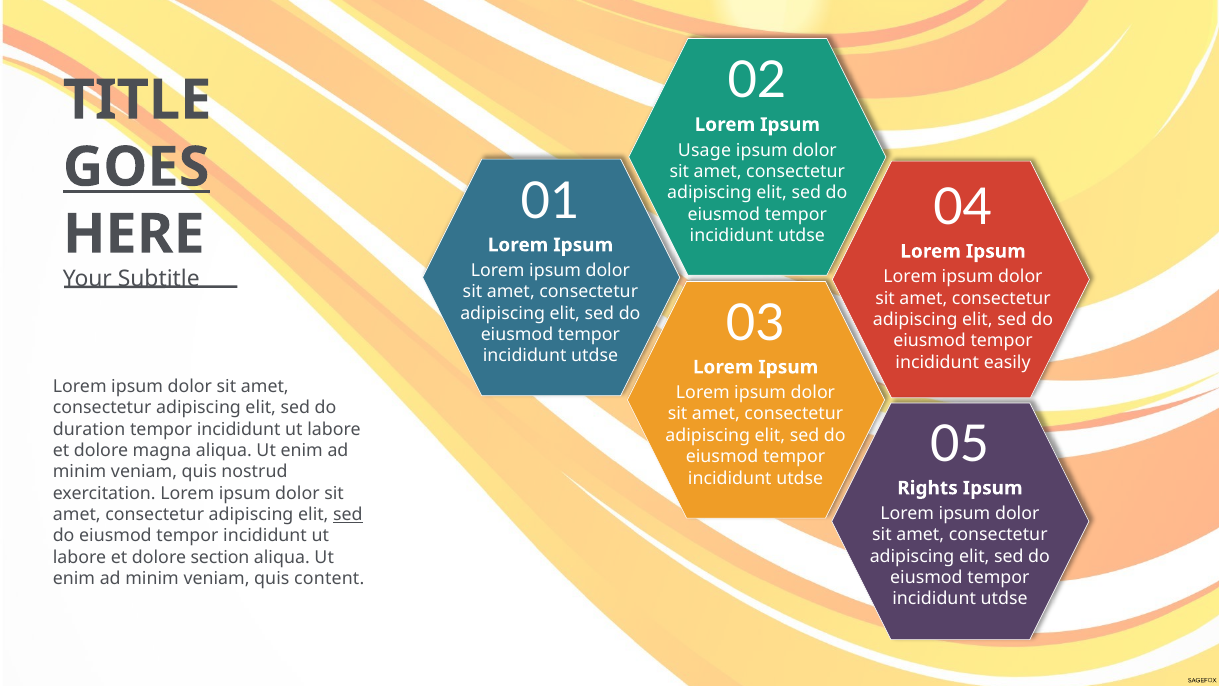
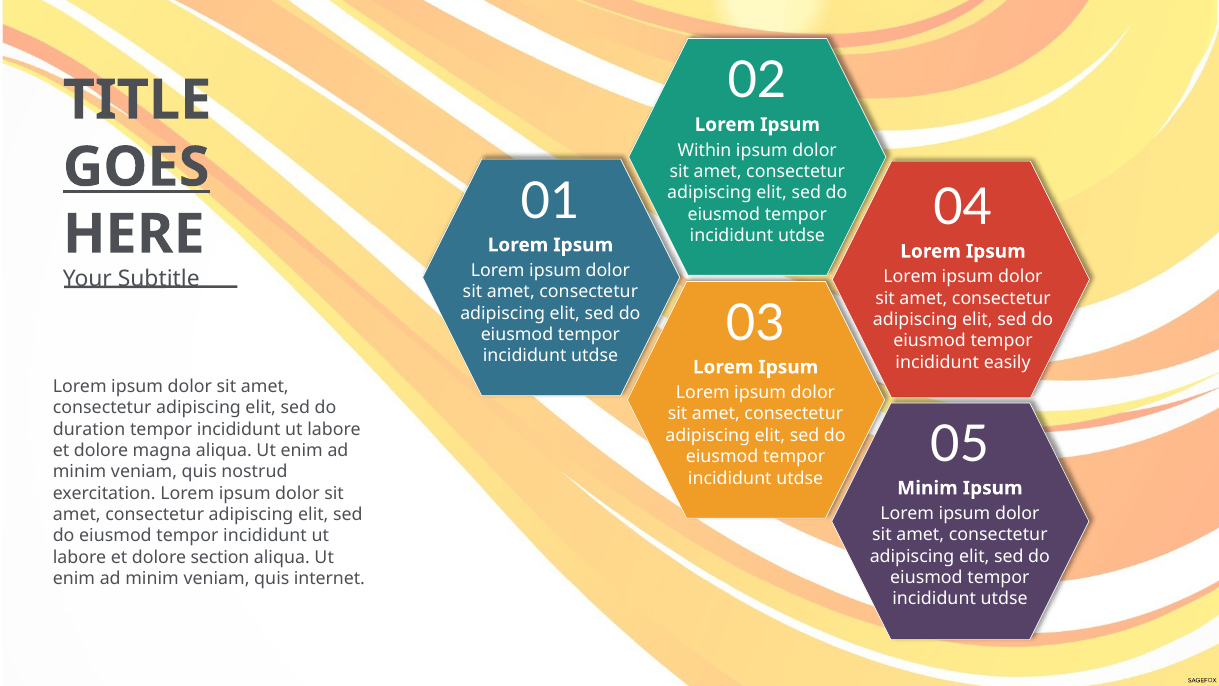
Usage: Usage -> Within (705, 150)
Rights: Rights -> Minim (927, 488)
sed underline: present -> none (348, 514)
content: content -> internet (329, 578)
